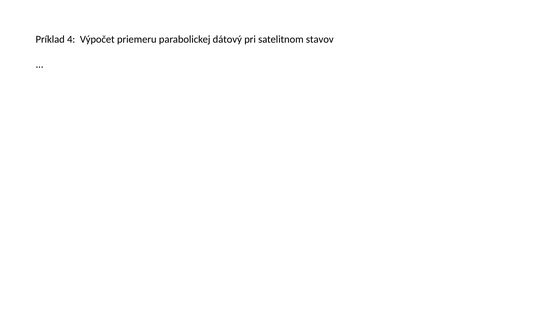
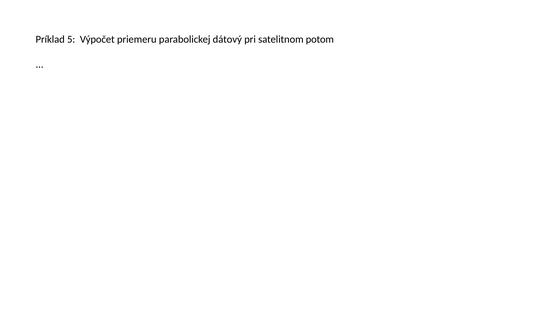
4: 4 -> 5 (71, 39)
stavov: stavov -> potom (320, 39)
